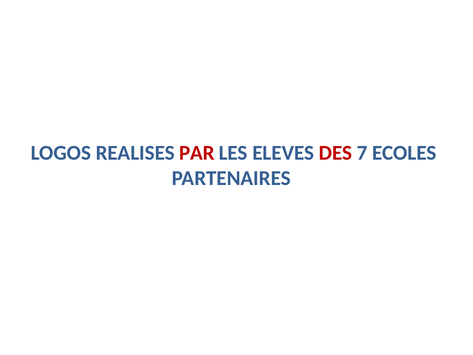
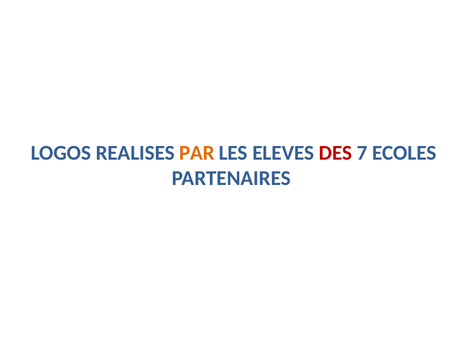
PAR colour: red -> orange (197, 153)
